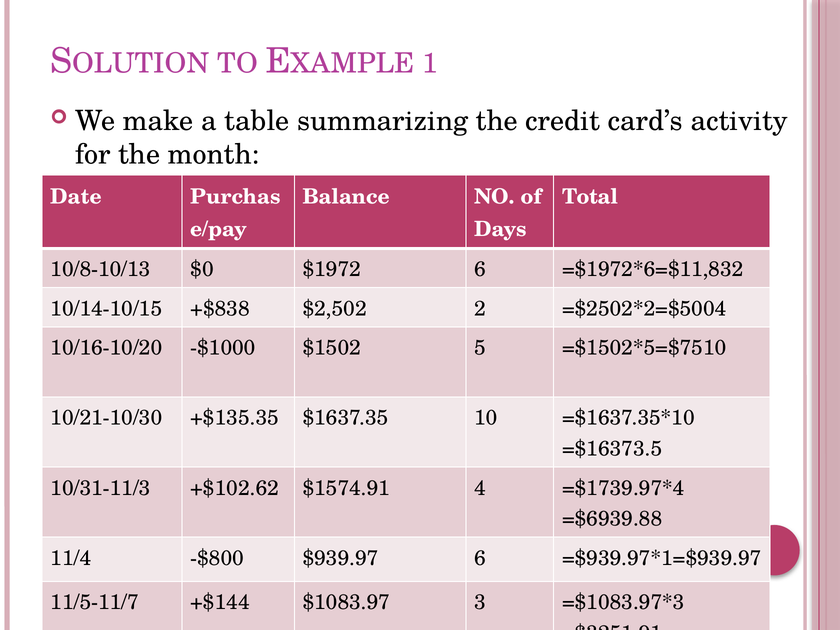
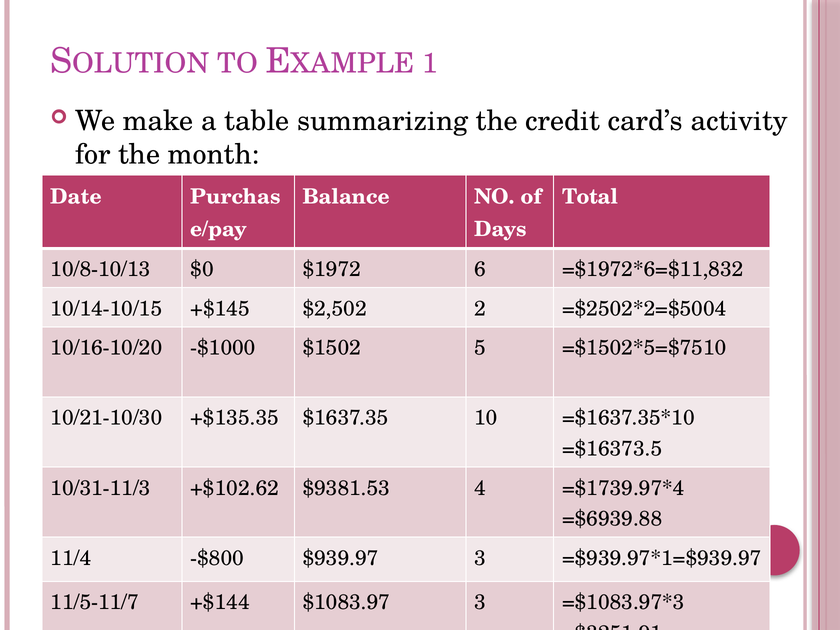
+$838: +$838 -> +$145 (220, 309)
$1574.91: $1574.91 -> $9381.53 (346, 488)
$939.97 6: 6 -> 3 (480, 558)
